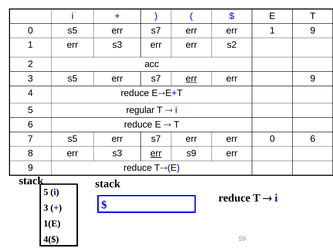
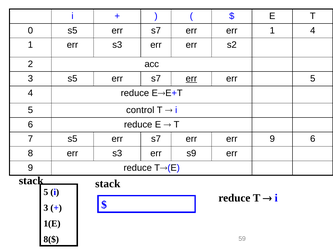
1 9: 9 -> 4 (313, 30)
9: 9 -> 5 (313, 78)
regular: regular -> control (140, 110)
err err 0: 0 -> 9 (272, 139)
err underline: present -> none (156, 153)
4($: 4($ -> 8($ (51, 239)
